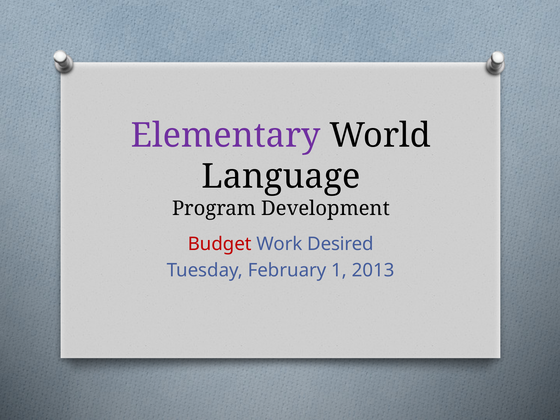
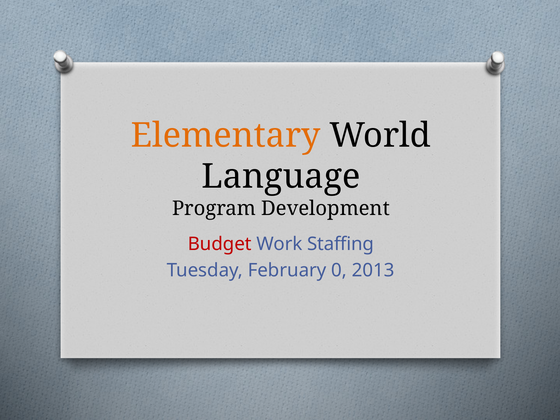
Elementary colour: purple -> orange (226, 136)
Desired: Desired -> Staffing (341, 244)
1: 1 -> 0 (339, 270)
